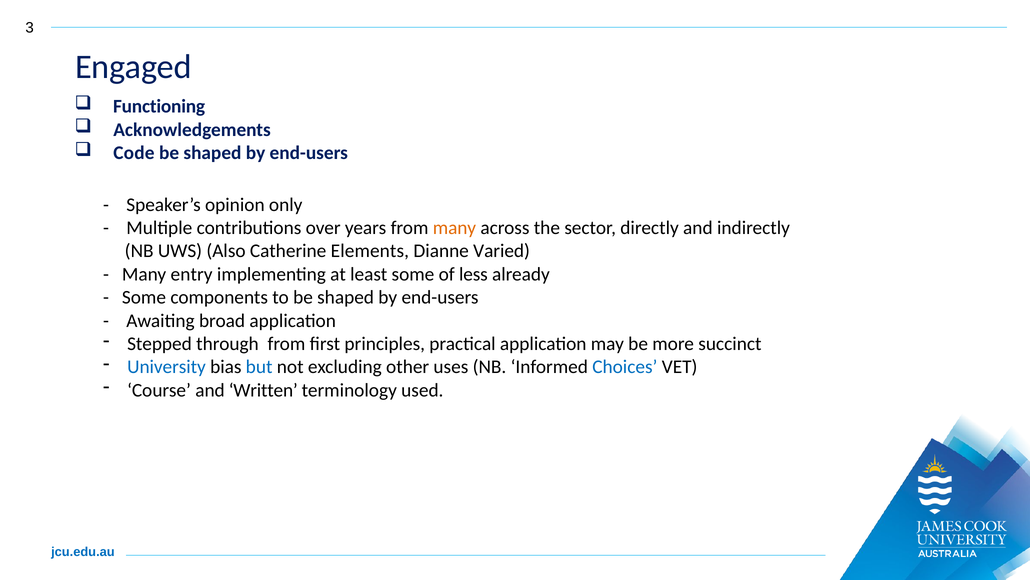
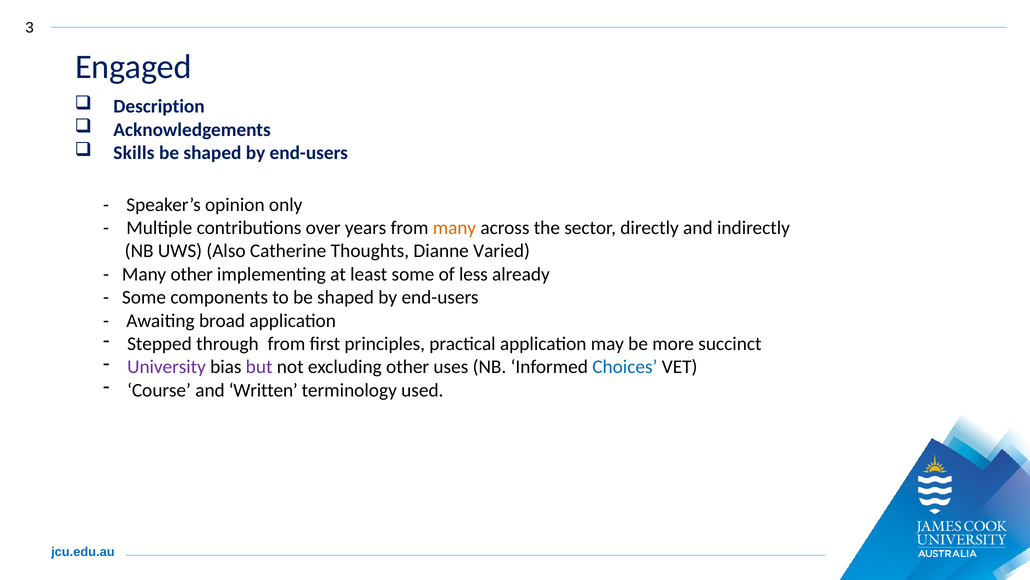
Functioning: Functioning -> Description (159, 106)
Code: Code -> Skills (134, 153)
Elements: Elements -> Thoughts (370, 251)
Many entry: entry -> other (192, 274)
University colour: blue -> purple (167, 367)
but colour: blue -> purple (259, 367)
